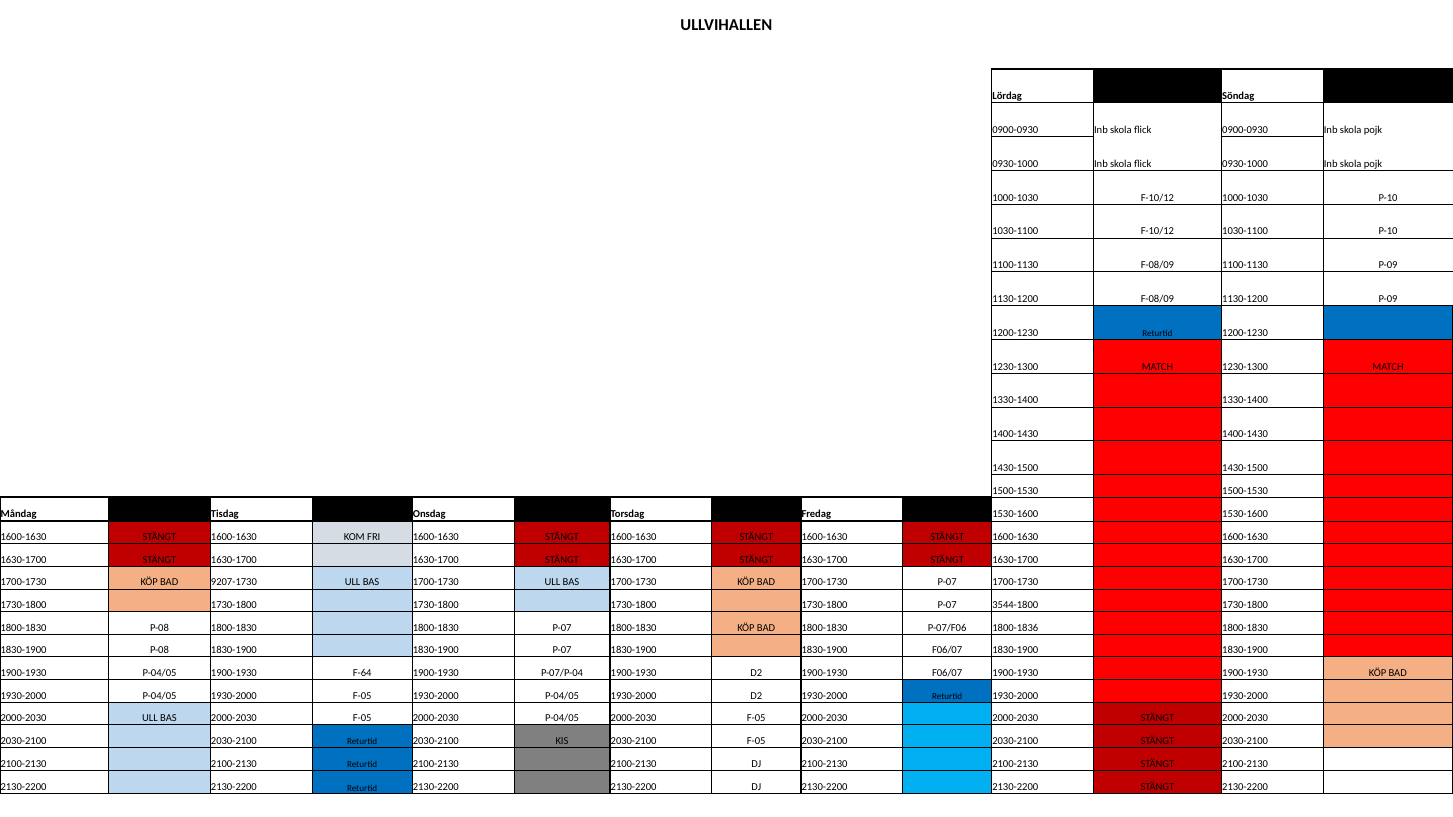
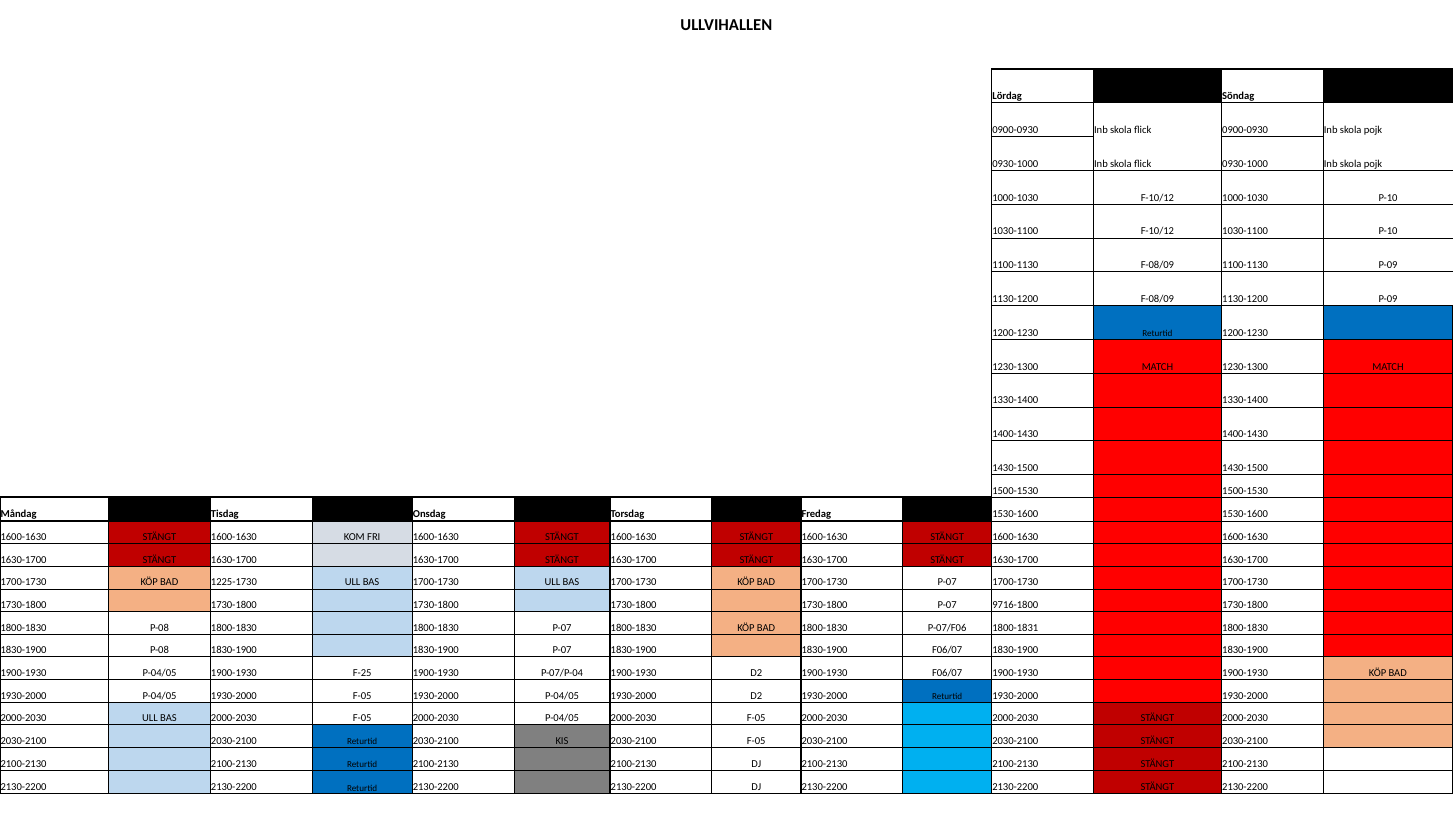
9207-1730: 9207-1730 -> 1225-1730 (234, 583)
3544-1800: 3544-1800 -> 9716-1800 (1015, 605)
1800-1836: 1800-1836 -> 1800-1831 (1015, 628)
F-64: F-64 -> F-25 (362, 673)
